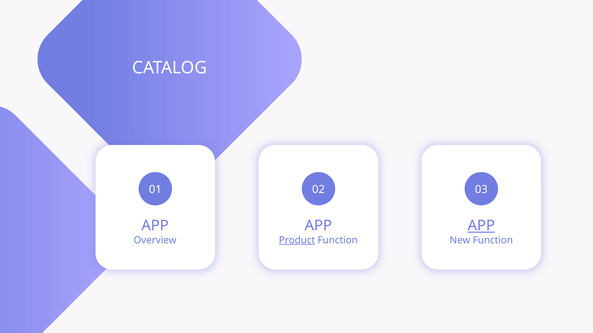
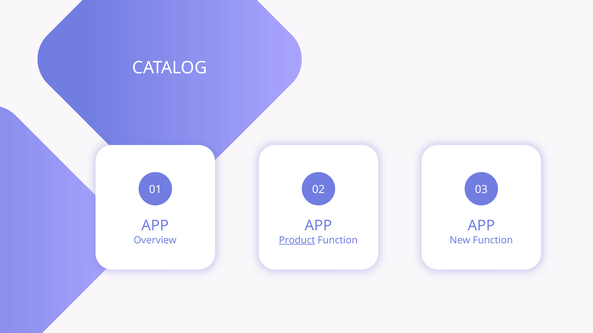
APP underline: present -> none (481, 226)
